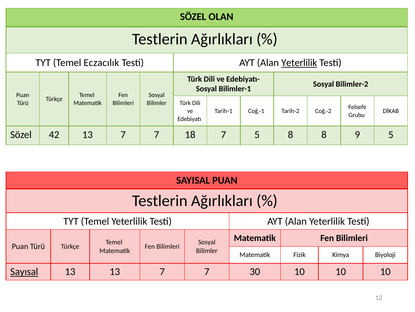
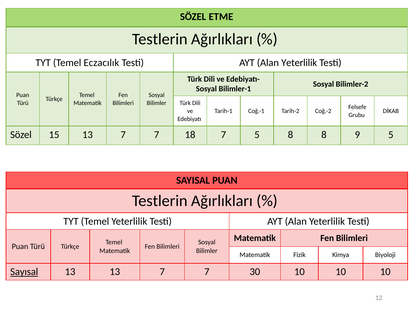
OLAN: OLAN -> ETME (221, 17)
Yeterlilik underline: present -> none (299, 63)
42: 42 -> 15 (54, 134)
